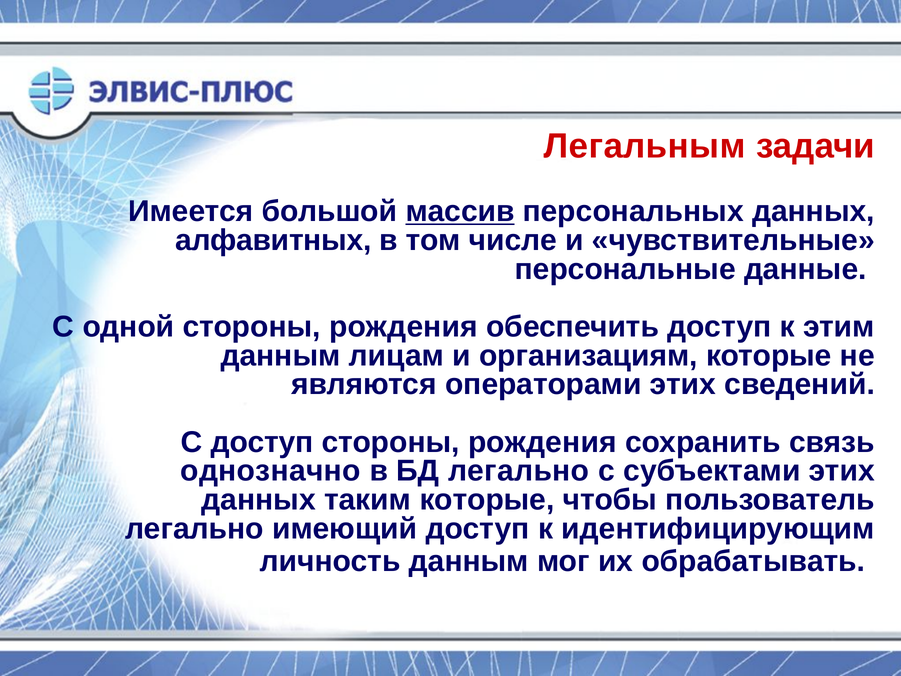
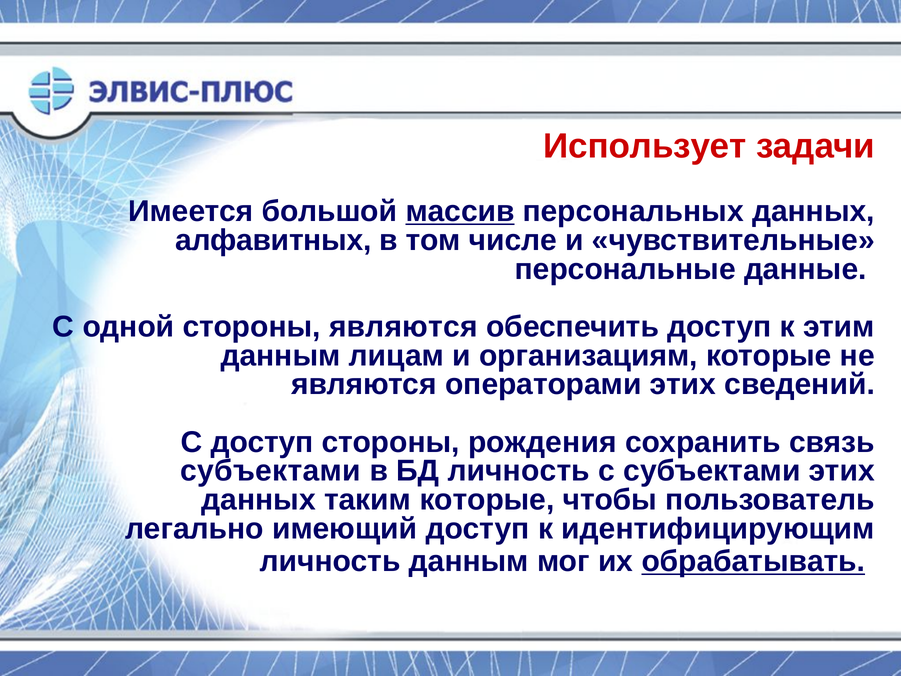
Легальным: Легальным -> Использует (645, 146)
одной стороны рождения: рождения -> являются (403, 327)
однозначно: однозначно -> субъектами (270, 471)
БД легально: легально -> личность (519, 471)
обрабатывать underline: none -> present (753, 561)
